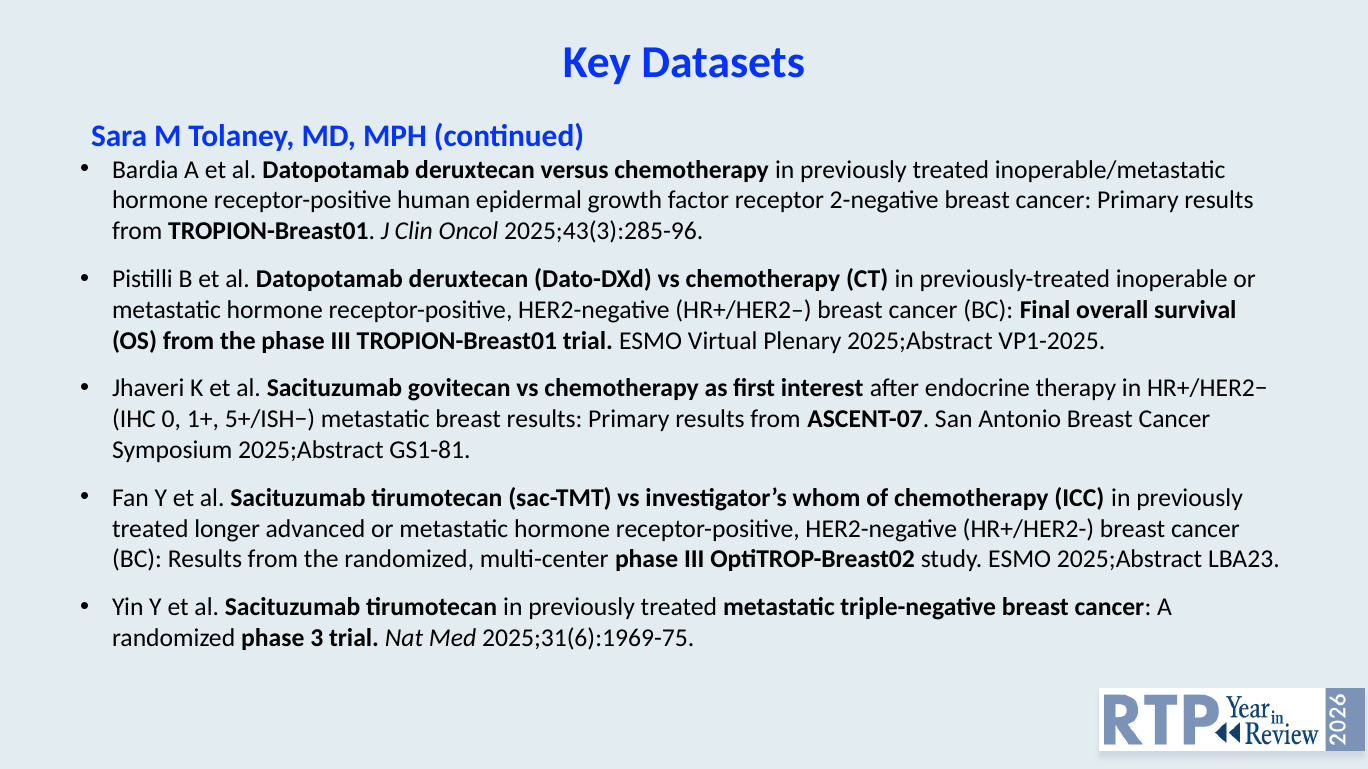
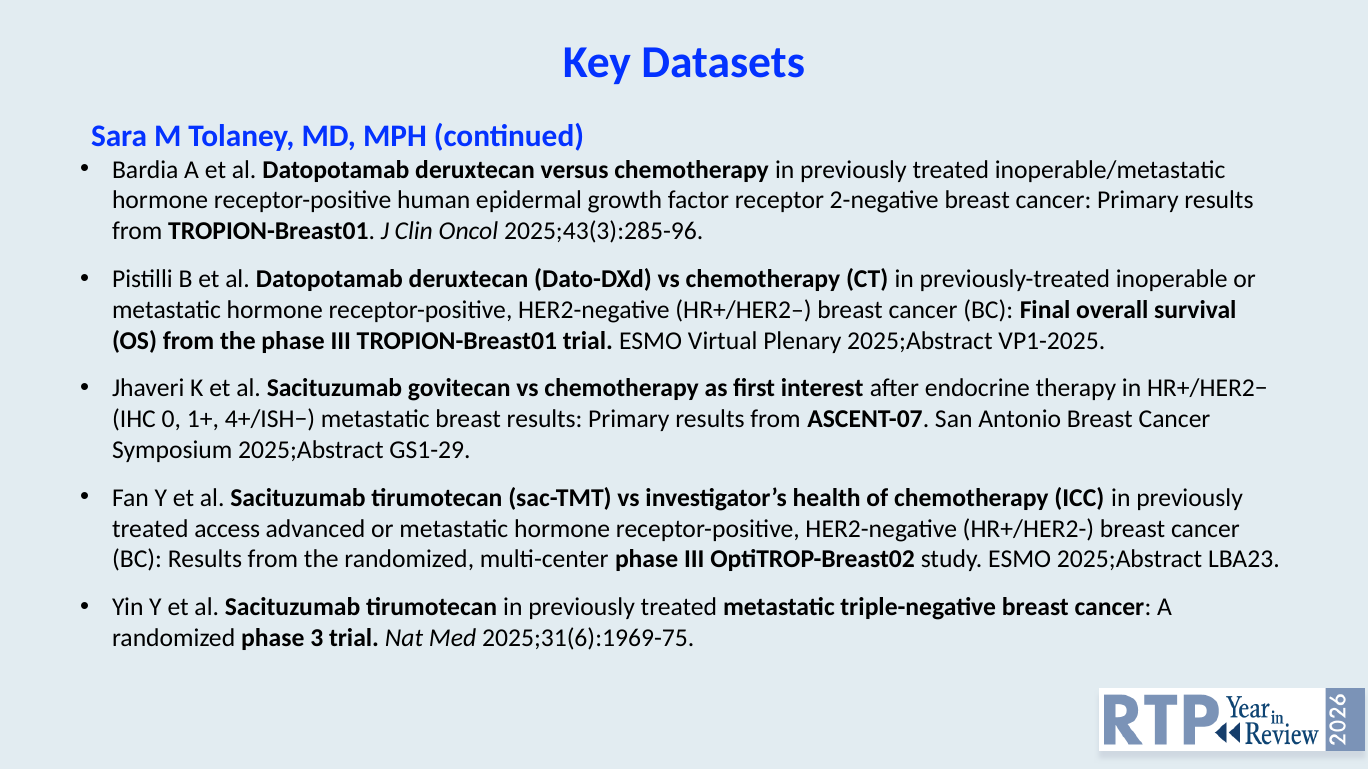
5+/ISH−: 5+/ISH− -> 4+/ISH− (270, 420)
GS1-81: GS1-81 -> GS1-29 (430, 450)
whom: whom -> health (827, 498)
longer: longer -> access (227, 529)
